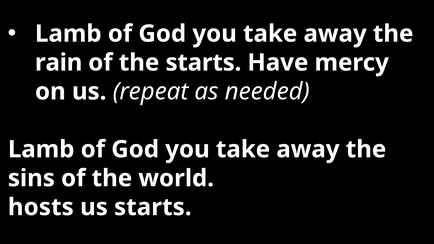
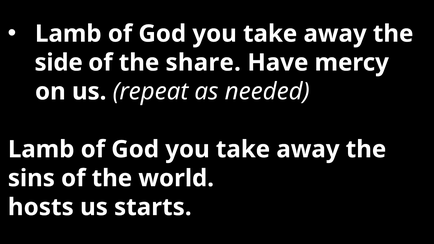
rain: rain -> side (59, 63)
the starts: starts -> share (203, 63)
